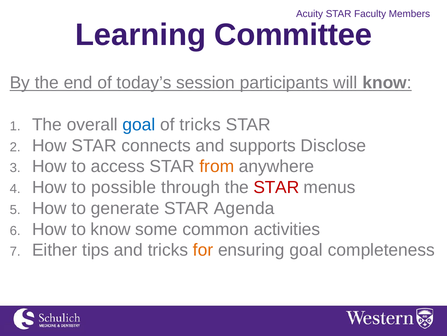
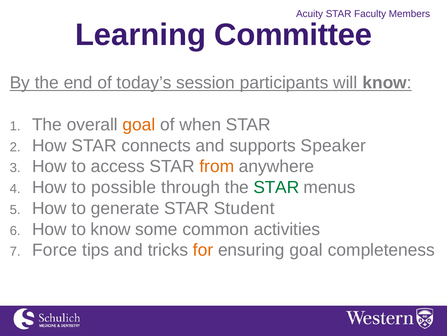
goal colour: blue -> orange (139, 124)
of tricks: tricks -> when (200, 124)
Disclose: Disclose -> Speaker (333, 145)
STAR colour: red -> green (276, 187)
Agenda: Agenda -> Student (244, 208)
Either: Either -> Force (55, 250)
